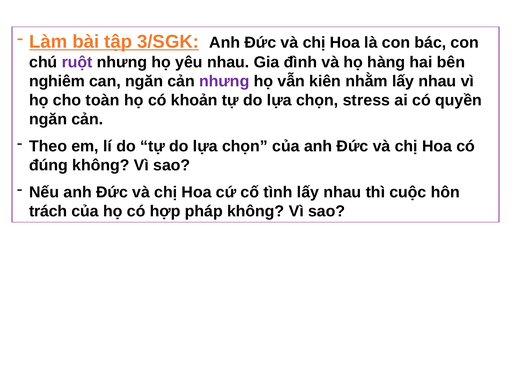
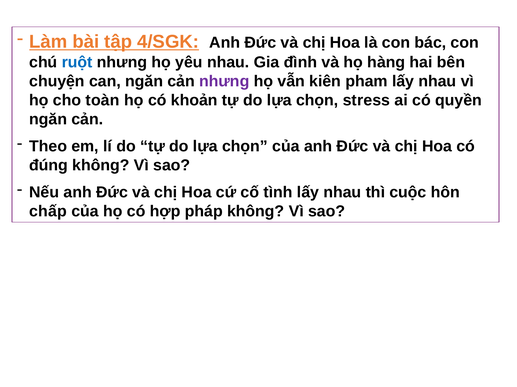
3/SGK: 3/SGK -> 4/SGK (168, 42)
ruột colour: purple -> blue (77, 62)
nghiêm: nghiêm -> chuyện (57, 81)
nhằm: nhằm -> pham (367, 81)
trách: trách -> chấp (48, 212)
